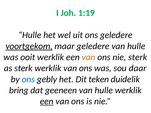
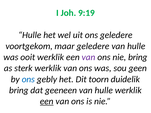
1:19: 1:19 -> 9:19 (86, 13)
voortgekom underline: present -> none (29, 46)
van colour: orange -> purple (89, 57)
nie sterk: sterk -> bring (138, 57)
daar: daar -> geen (138, 68)
teken: teken -> toorn (99, 79)
